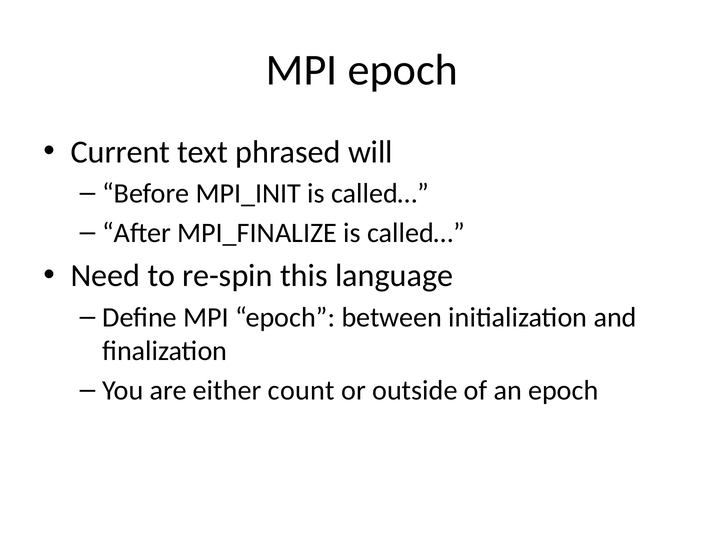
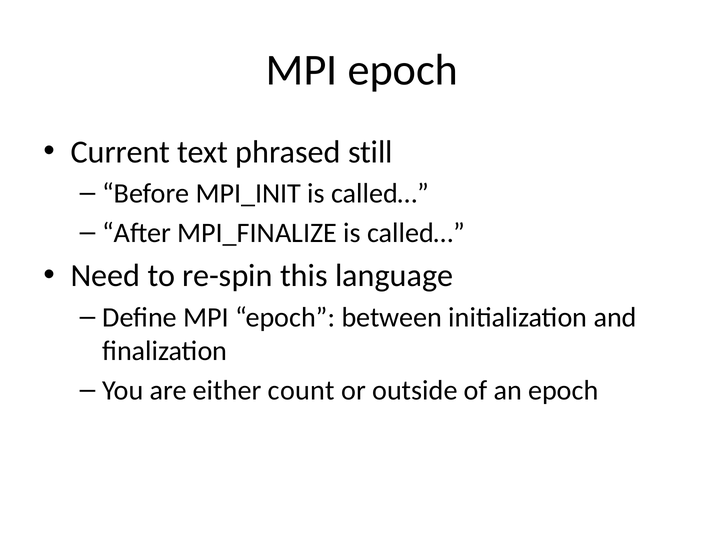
will: will -> still (370, 152)
